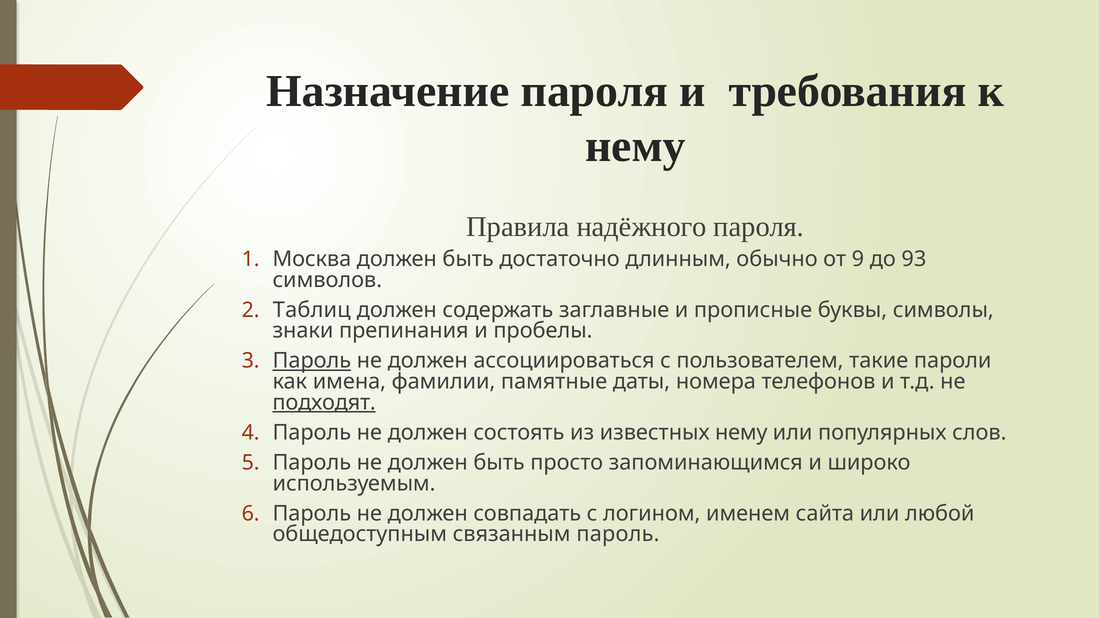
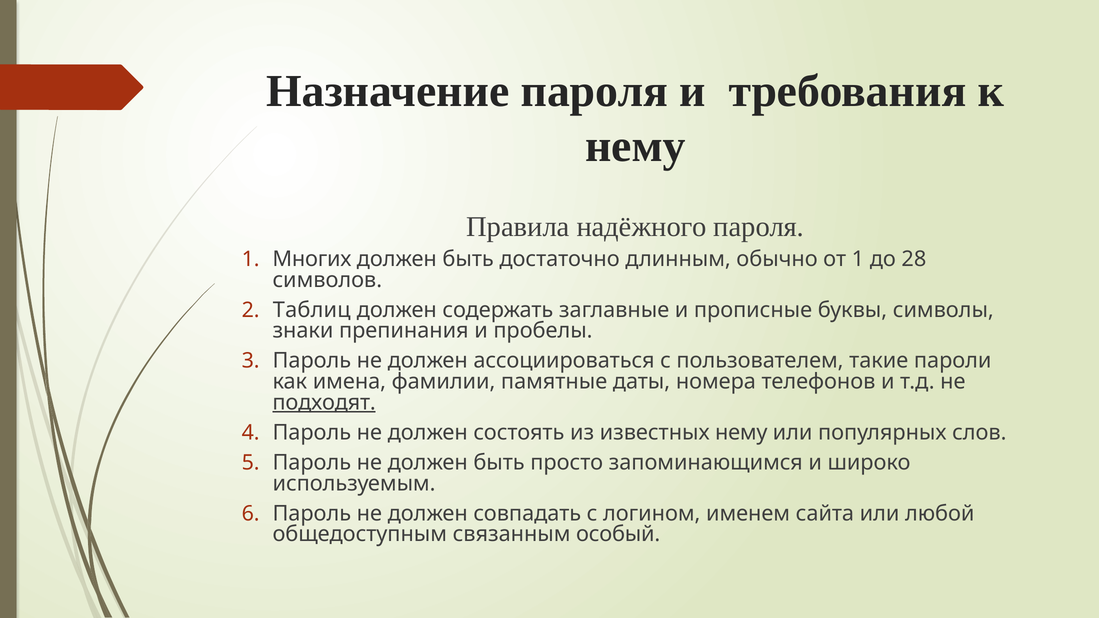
Москва: Москва -> Многих (312, 259)
от 9: 9 -> 1 (858, 259)
93: 93 -> 28 (914, 259)
Пароль underline: present -> none (312, 361)
связанным пароль: пароль -> особый (618, 534)
